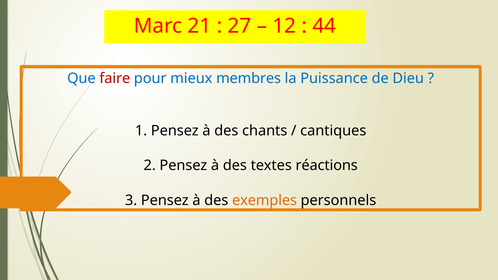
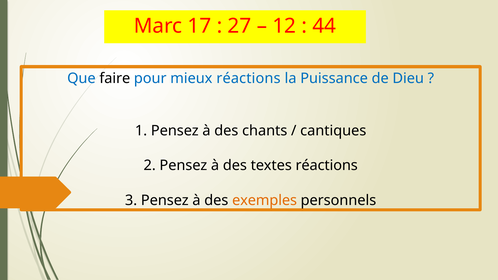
21: 21 -> 17 (199, 26)
faire colour: red -> black (115, 78)
mieux membres: membres -> réactions (248, 78)
